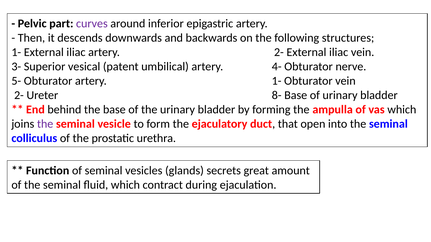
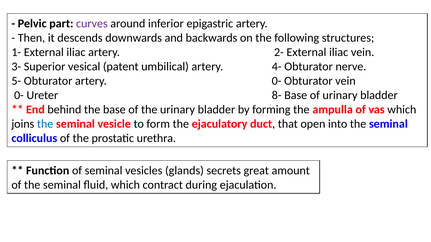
artery 1-: 1- -> 0- (277, 81)
2-: 2- -> 0- (19, 95)
the colour: purple -> blue (45, 124)
